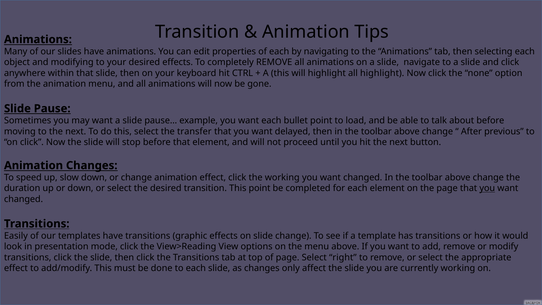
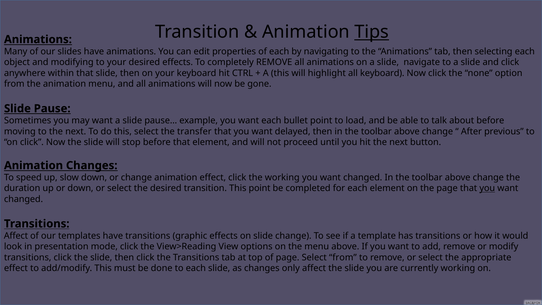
Tips underline: none -> present (372, 32)
all highlight: highlight -> keyboard (382, 73)
Easily: Easily -> Affect (16, 236)
Select right: right -> from (343, 257)
